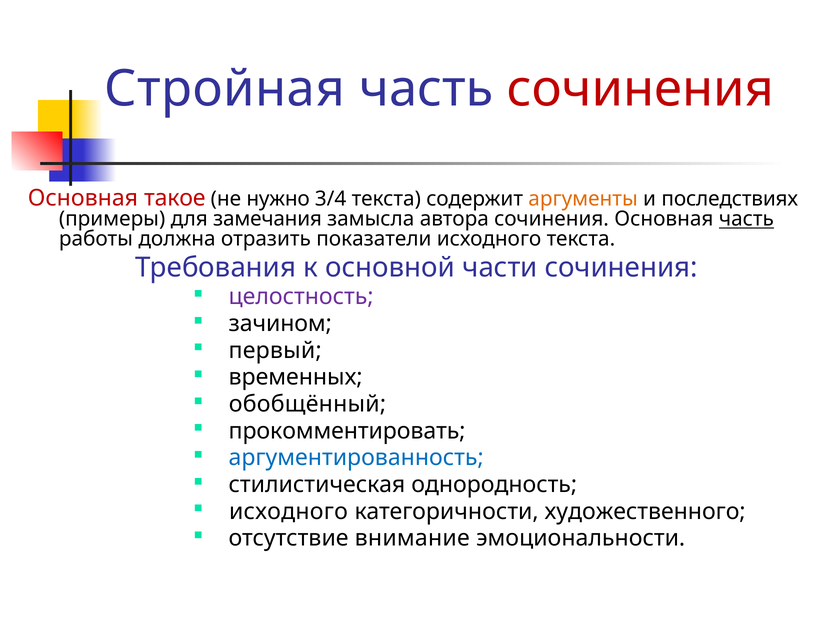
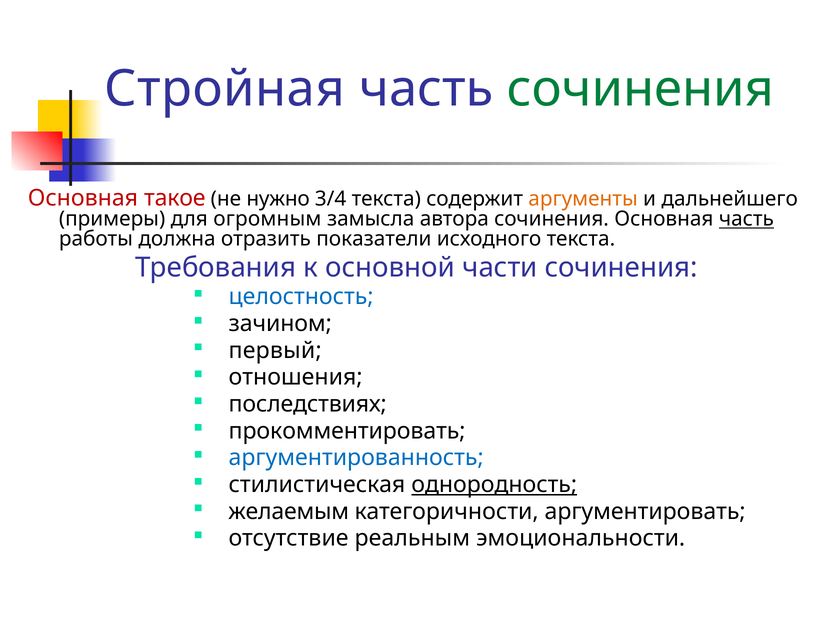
сочинения colour: red -> green (640, 89)
последствиях: последствиях -> дальнейшего (730, 198)
замечания: замечания -> огромным (267, 219)
целостность colour: purple -> blue (301, 296)
временных: временных -> отношения (296, 377)
обобщённый: обобщённый -> последствиях (308, 404)
однородность underline: none -> present (494, 484)
исходного: исходного -> желаемым (289, 511)
художественного: художественного -> аргументировать (645, 511)
внимание: внимание -> реальным (412, 538)
